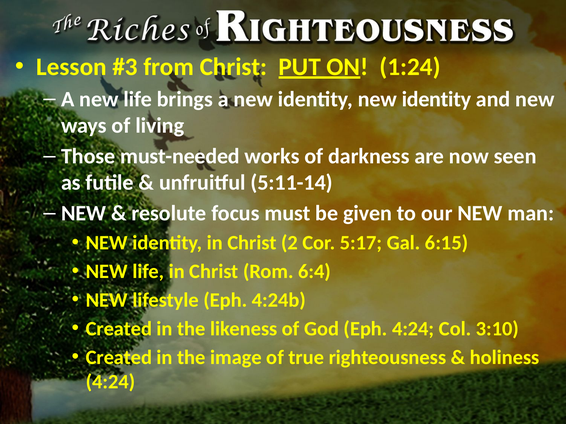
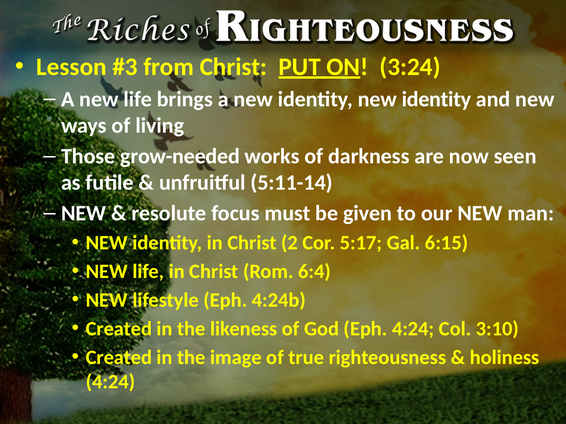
1:24: 1:24 -> 3:24 (410, 67)
must-needed: must-needed -> grow-needed (180, 156)
